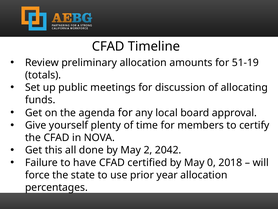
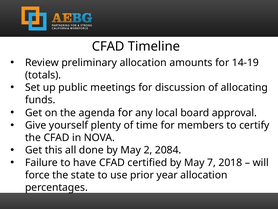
51-19: 51-19 -> 14-19 (245, 63)
2042: 2042 -> 2084 (168, 150)
0: 0 -> 7 (212, 162)
